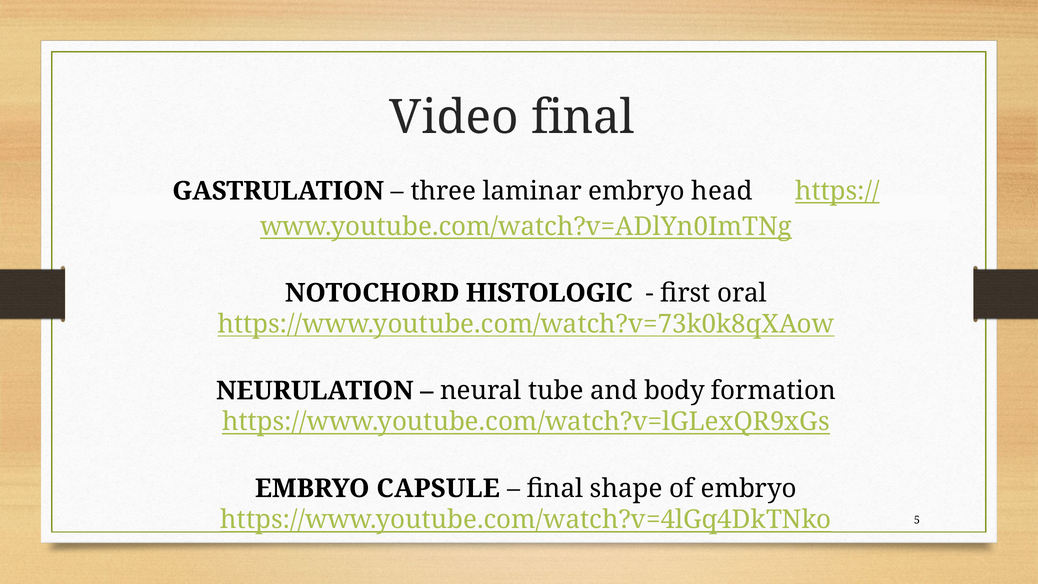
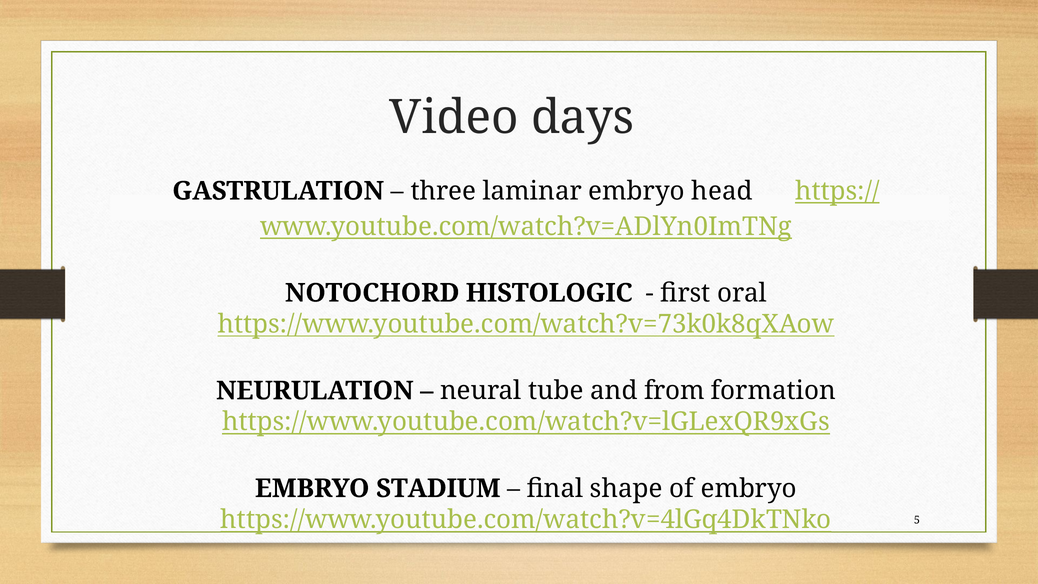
Video final: final -> days (583, 118)
body: body -> from (674, 391)
CAPSULE: CAPSULE -> STADIUM (438, 488)
